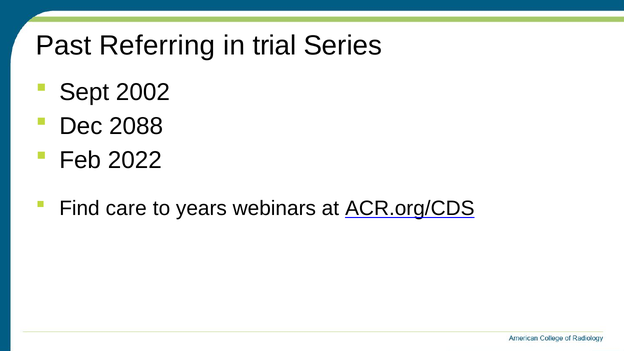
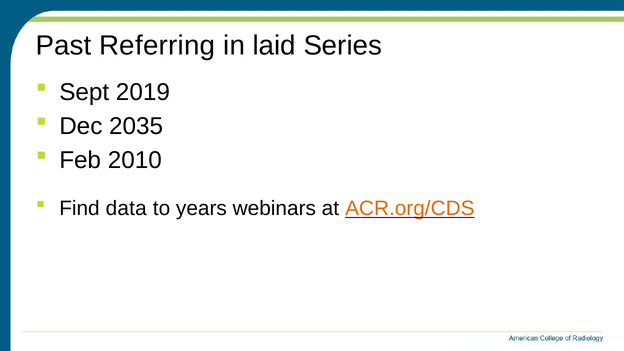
trial: trial -> laid (274, 45)
2002: 2002 -> 2019 (143, 92)
2088: 2088 -> 2035 (136, 126)
2022: 2022 -> 2010 (135, 160)
care: care -> data (126, 208)
ACR.org/CDS colour: black -> orange (410, 208)
